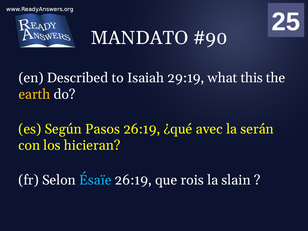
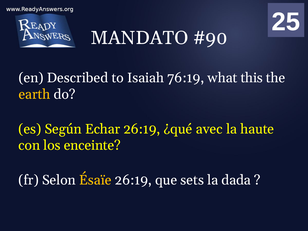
29:19: 29:19 -> 76:19 (186, 78)
Pasos: Pasos -> Echar (103, 129)
serán: serán -> haute (257, 129)
hicieran: hicieran -> enceinte (92, 145)
Ésaïe colour: light blue -> yellow (95, 180)
rois: rois -> sets (192, 180)
slain: slain -> dada (236, 180)
